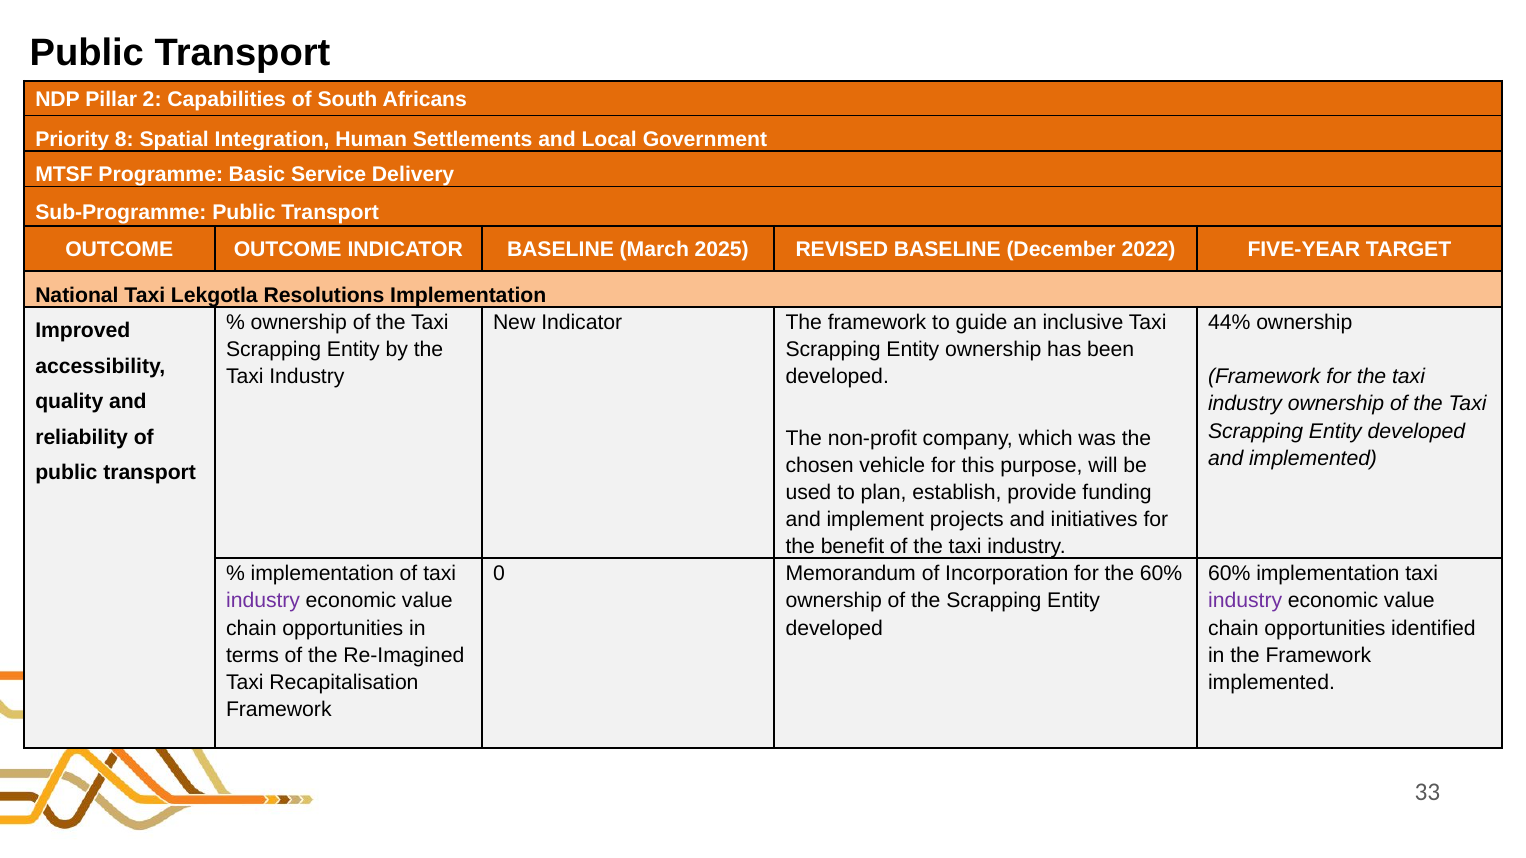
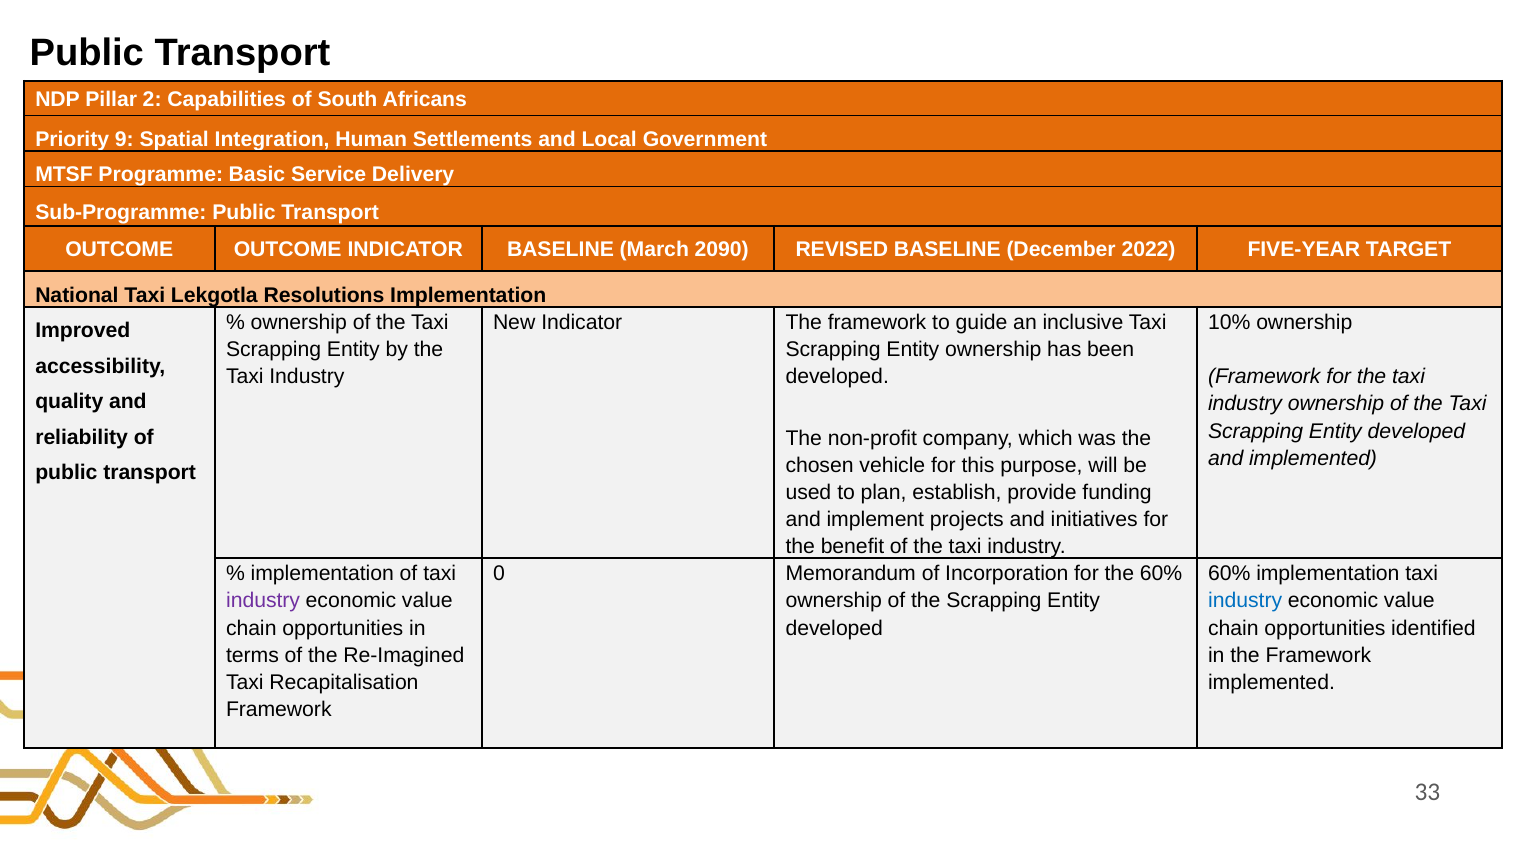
8: 8 -> 9 (124, 139)
2025: 2025 -> 2090 (722, 250)
44%: 44% -> 10% (1229, 323)
industry colour: purple -> blue (1245, 601)
